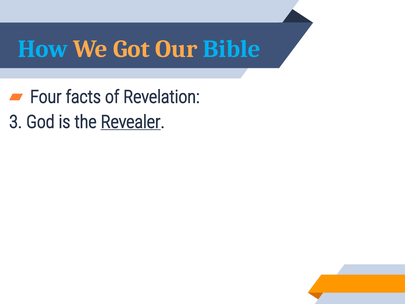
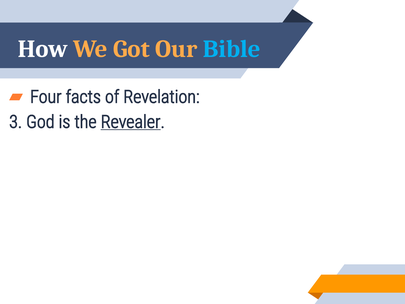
How colour: light blue -> white (43, 49)
